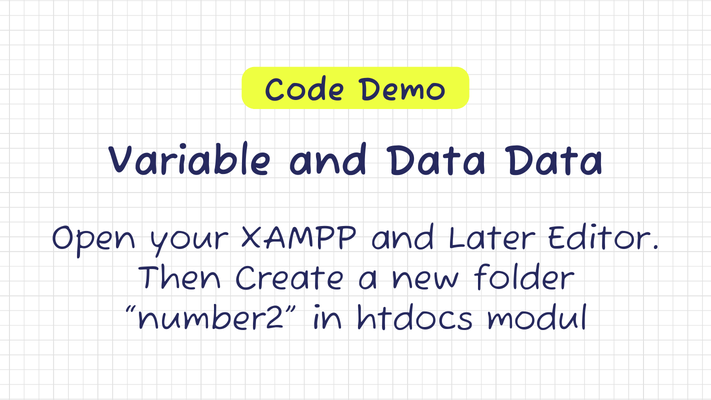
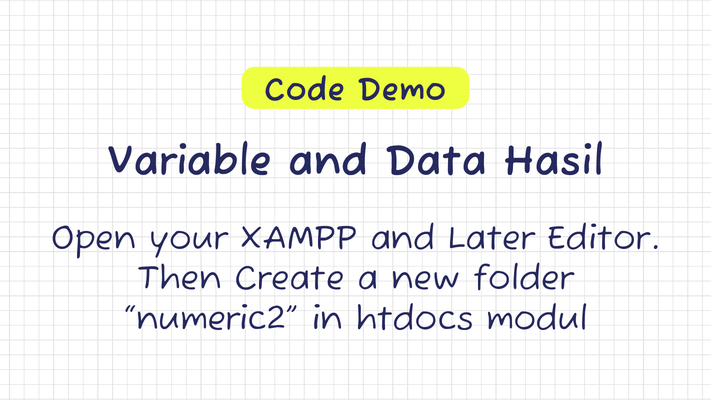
Data Data: Data -> Hasil (553, 161)
number2: number2 -> numeric2 (211, 319)
